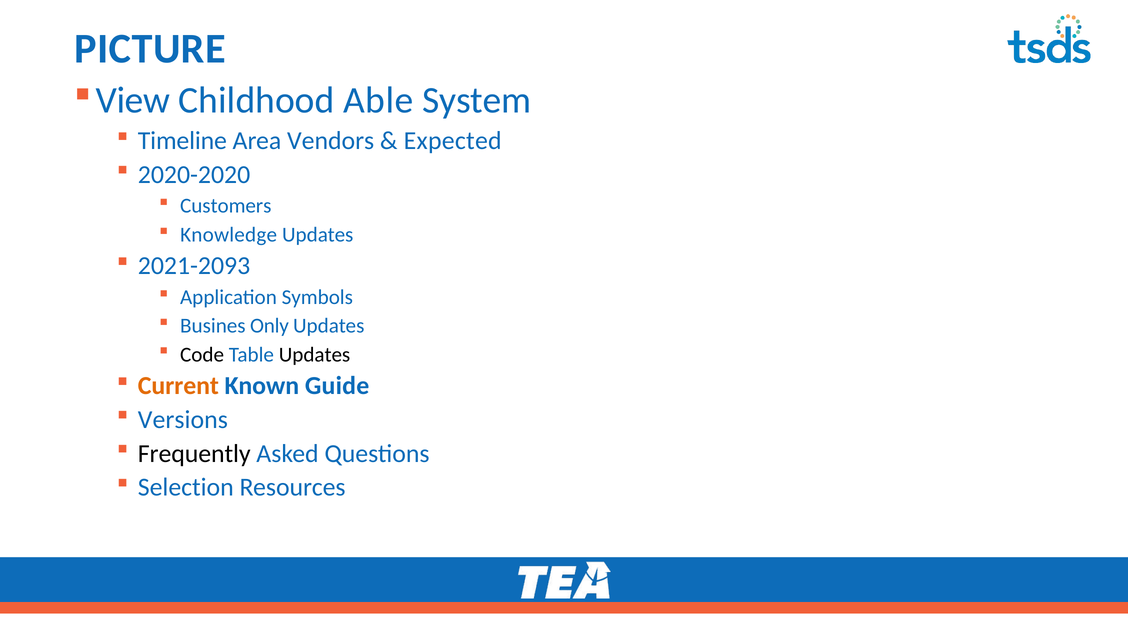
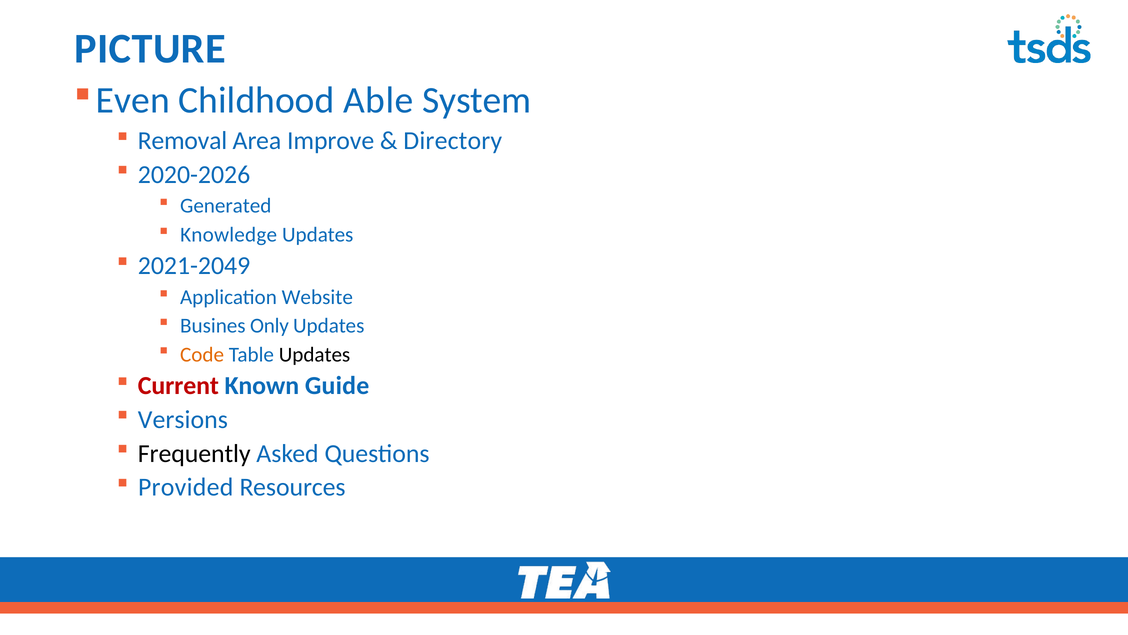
View: View -> Even (133, 101)
Timeline: Timeline -> Removal (182, 141)
Vendors: Vendors -> Improve (331, 141)
Expected: Expected -> Directory (453, 141)
2020-2020: 2020-2020 -> 2020-2026 (194, 174)
Customers: Customers -> Generated (226, 206)
2021-2093: 2021-2093 -> 2021-2049 (194, 266)
Symbols: Symbols -> Website (317, 297)
Code colour: black -> orange (202, 354)
Current colour: orange -> red (178, 386)
Selection: Selection -> Provided (186, 487)
